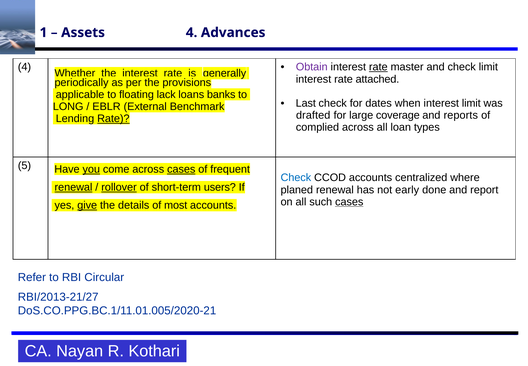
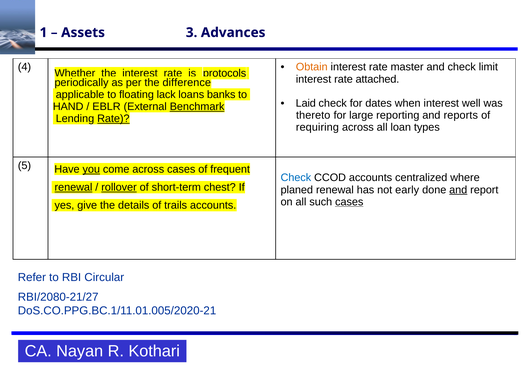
Assets 4: 4 -> 3 (192, 33)
Obtain colour: purple -> orange (312, 67)
rate underline: present -> none (378, 67)
generally: generally -> protocols (225, 73)
provisions: provisions -> difference (187, 82)
Last: Last -> Laid (306, 103)
interest limit: limit -> well (471, 103)
LONG: LONG -> HAND (68, 106)
Benchmark underline: none -> present (197, 106)
drafted: drafted -> thereto (313, 115)
coverage: coverage -> reporting (398, 115)
complied: complied -> requiring (317, 127)
cases underline: present -> none (181, 169)
users: users -> chest (220, 187)
and underline: none -> present (458, 190)
give underline: present -> none (87, 205)
most: most -> trails (176, 205)
RBI/2013-21/27: RBI/2013-21/27 -> RBI/2080-21/27 (58, 297)
